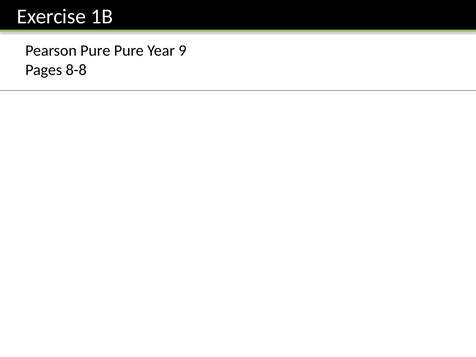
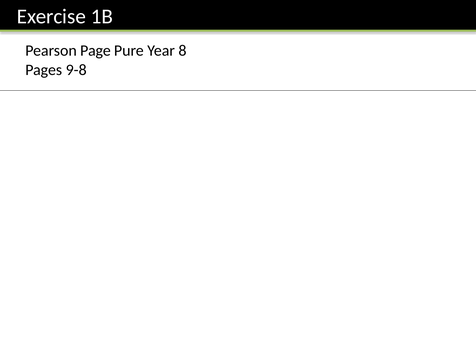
Pearson Pure: Pure -> Page (95, 51)
9: 9 -> 8 (183, 51)
8-8: 8-8 -> 9-8 (76, 70)
